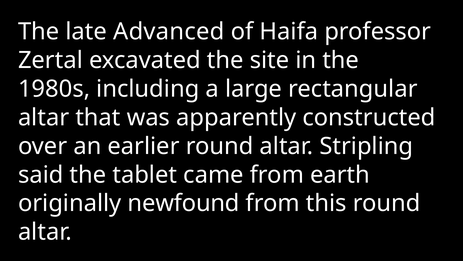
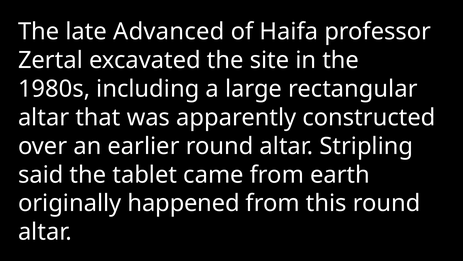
newfound: newfound -> happened (184, 203)
